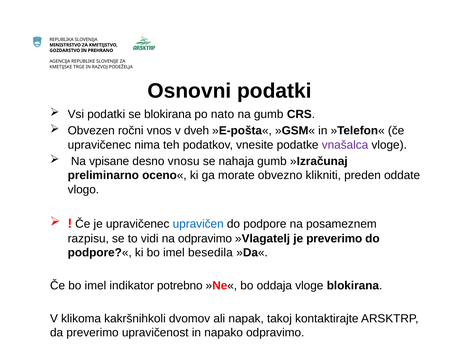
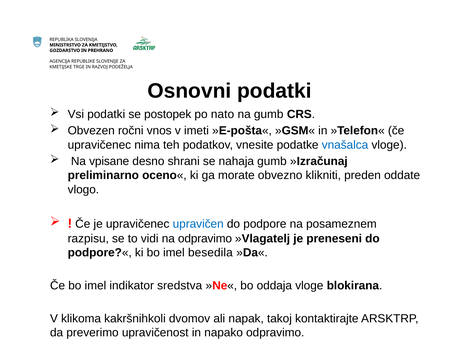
se blokirana: blokirana -> postopek (168, 114)
dveh: dveh -> imeti (196, 131)
vnašalca colour: purple -> blue (345, 145)
vnosu: vnosu -> shrani (184, 161)
je preverimo: preverimo -> preneseni (334, 239)
potrebno: potrebno -> sredstva (180, 286)
